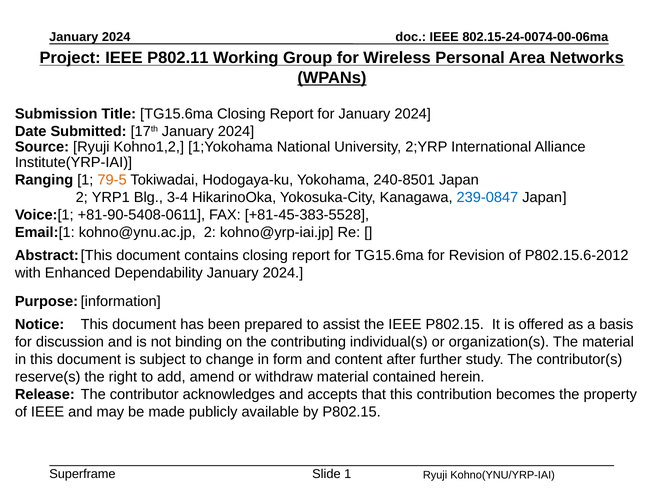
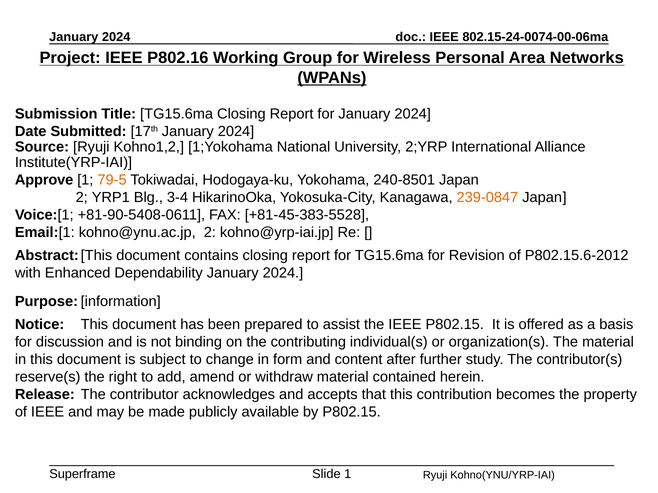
P802.11: P802.11 -> P802.16 (178, 58)
Ranging: Ranging -> Approve (44, 180)
239-0847 colour: blue -> orange (487, 198)
